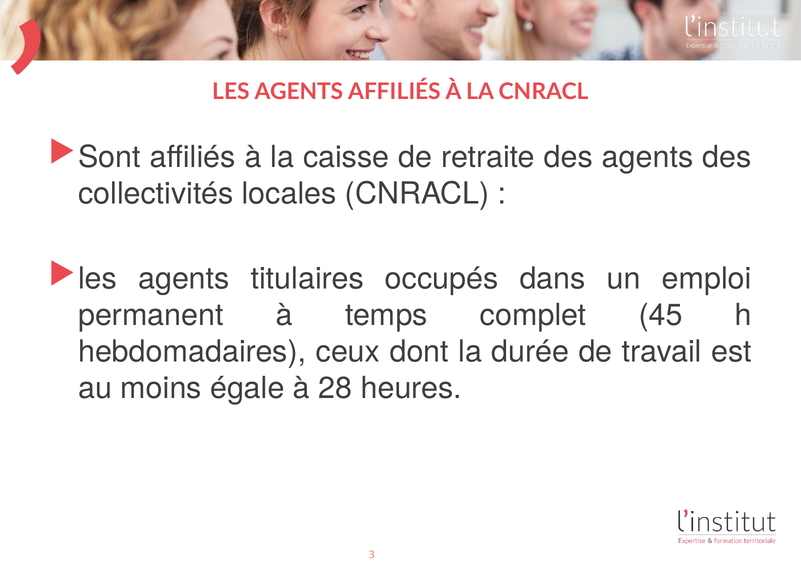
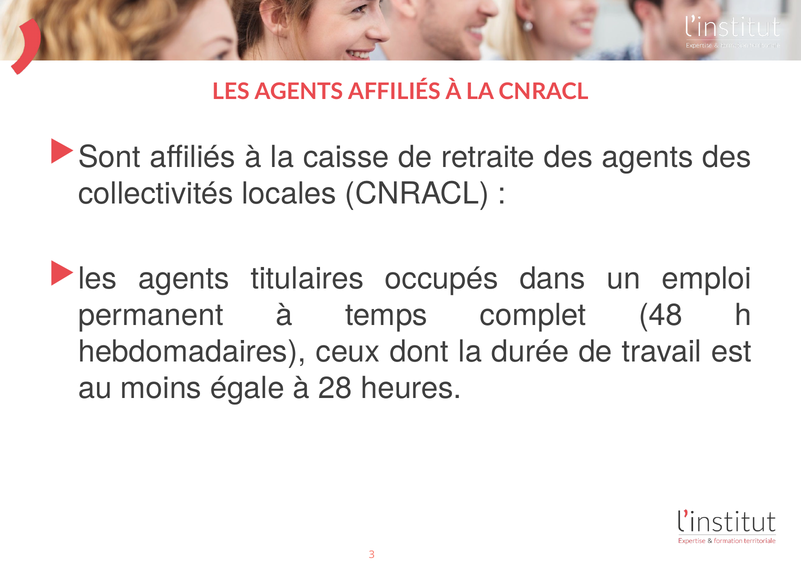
45: 45 -> 48 (661, 316)
